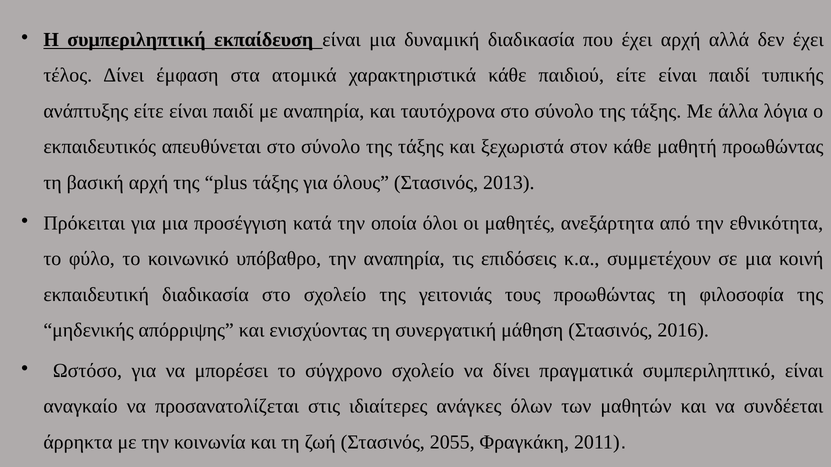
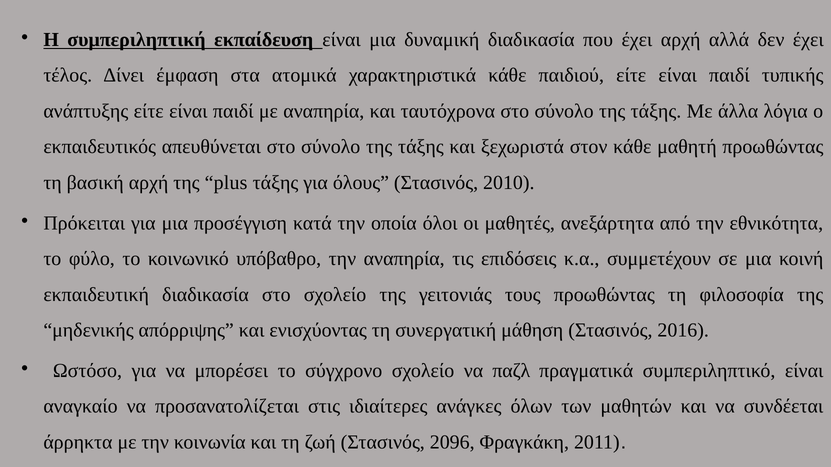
2013: 2013 -> 2010 (509, 183)
να δίνει: δίνει -> παζλ (511, 371)
2055: 2055 -> 2096 (452, 443)
